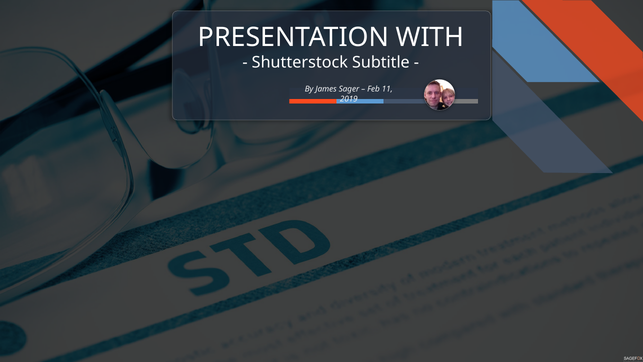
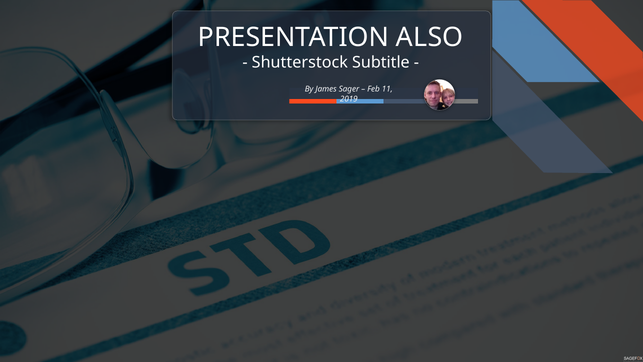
WITH: WITH -> ALSO (430, 37)
